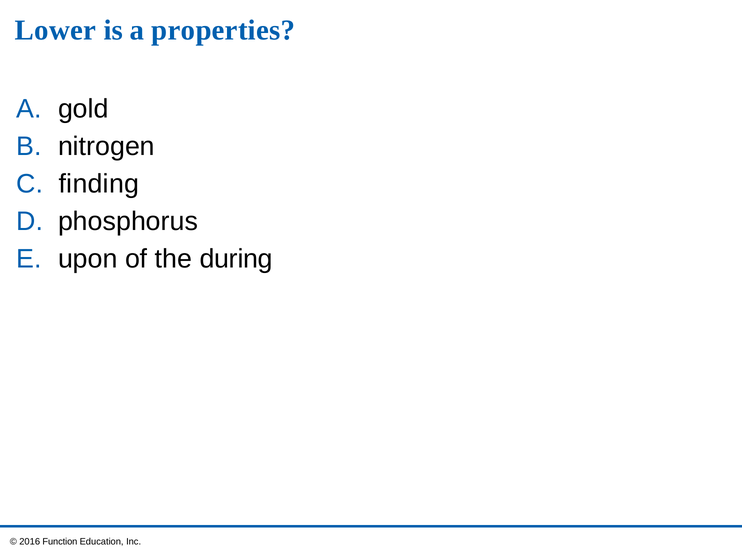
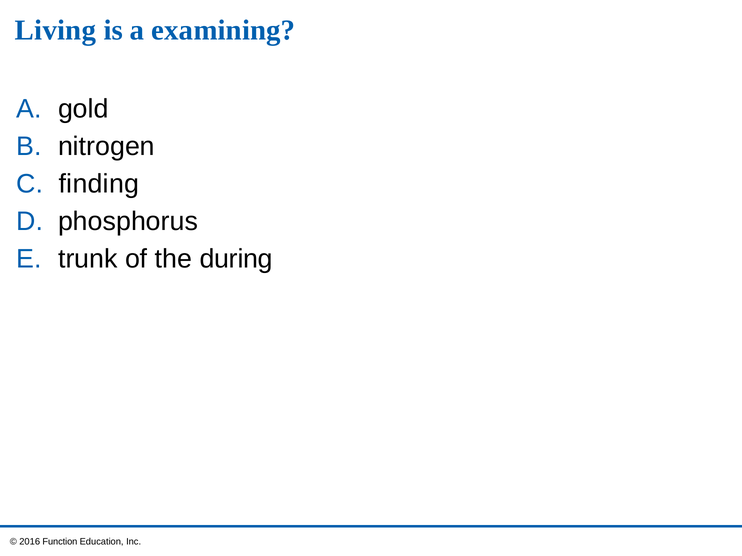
Lower: Lower -> Living (55, 30)
properties: properties -> examining (223, 30)
upon: upon -> trunk (88, 259)
